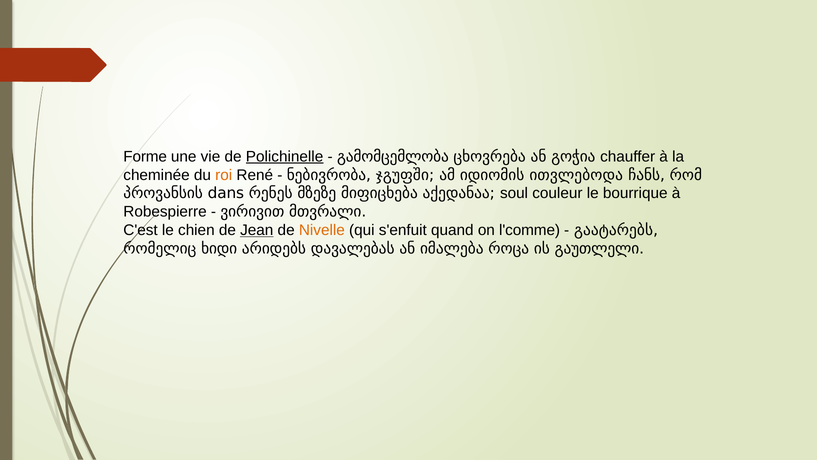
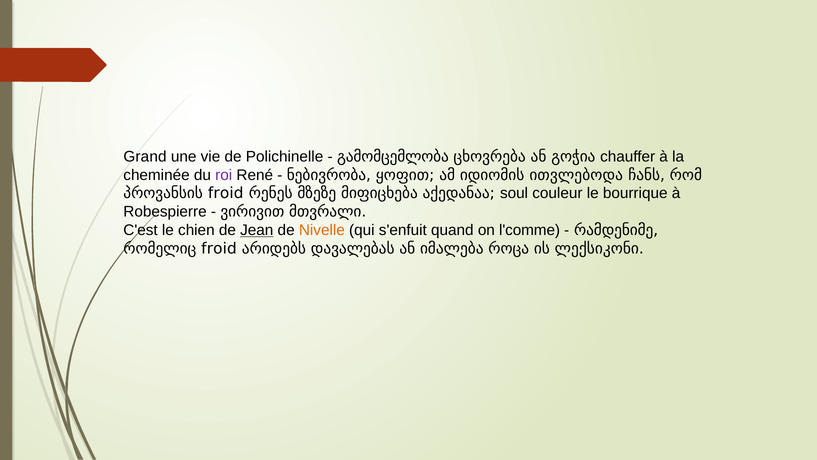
Forme: Forme -> Grand (145, 156)
Polichinelle underline: present -> none (285, 156)
roi colour: orange -> purple (224, 175)
ჯგუფში: ჯგუფში -> ყოფით (405, 175)
პროვანსის dans: dans -> froid (226, 193)
გაატარებს: გაატარებს -> რამდენიმე (616, 230)
რომელიც ხიდი: ხიდი -> froid (219, 248)
გაუთლელი: გაუთლელი -> ლექსიკონი (599, 248)
